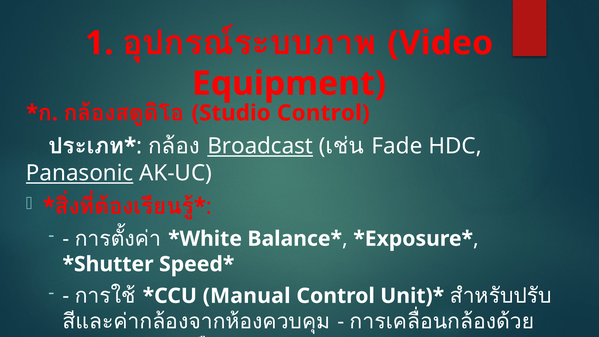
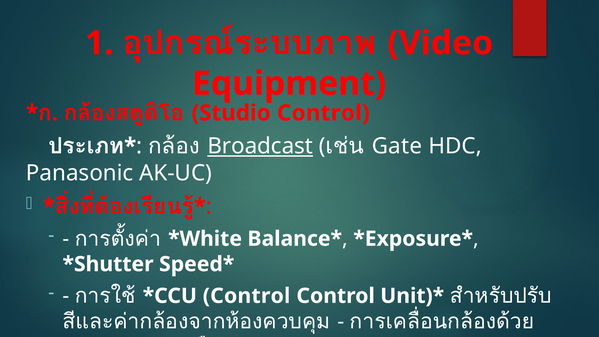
Fade: Fade -> Gate (397, 146)
Panasonic underline: present -> none (80, 173)
Manual: Manual -> Control (247, 296)
